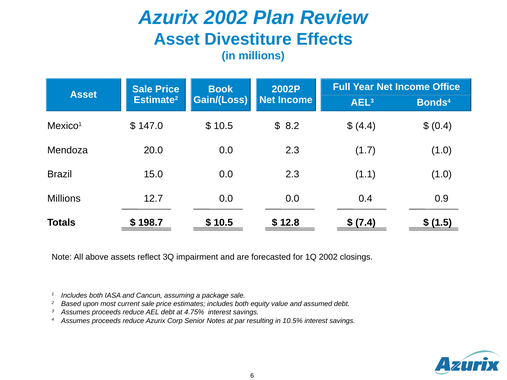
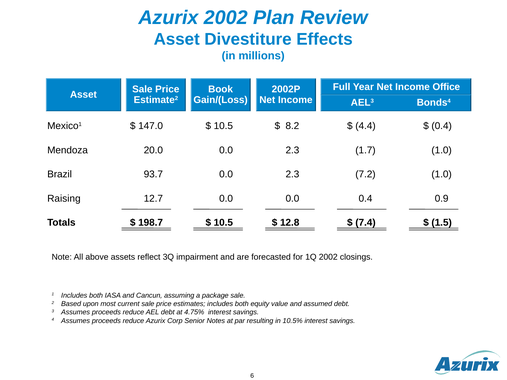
15.0: 15.0 -> 93.7 (153, 174)
1.1: 1.1 -> 7.2 (365, 174)
Millions: Millions -> Raising (64, 199)
